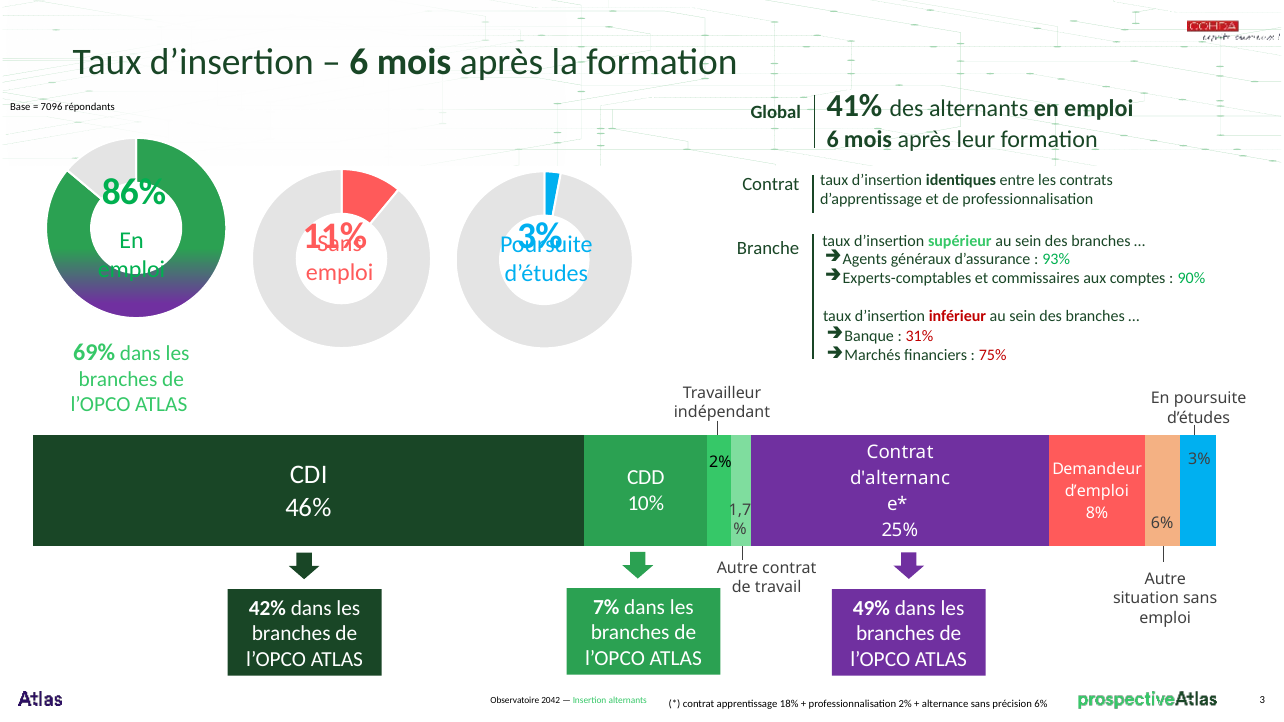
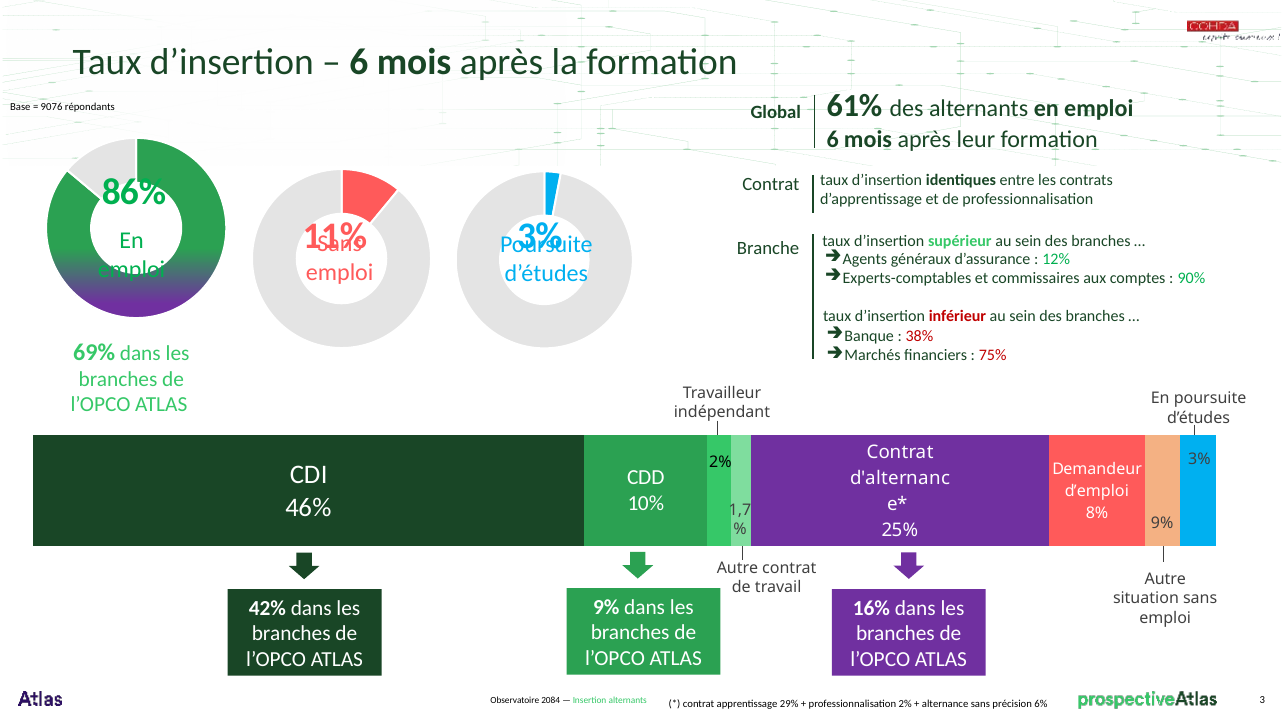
41%: 41% -> 61% (854, 106)
7096: 7096 -> 9076 (52, 107)
93%: 93% -> 12% (1056, 259)
31%: 31% -> 38% (919, 336)
6%: 6% -> 9% (1162, 524)
7%: 7% -> 9% (606, 607)
49%: 49% -> 16% (872, 608)
2042: 2042 -> 2084 (551, 700)
18%: 18% -> 29% (789, 705)
